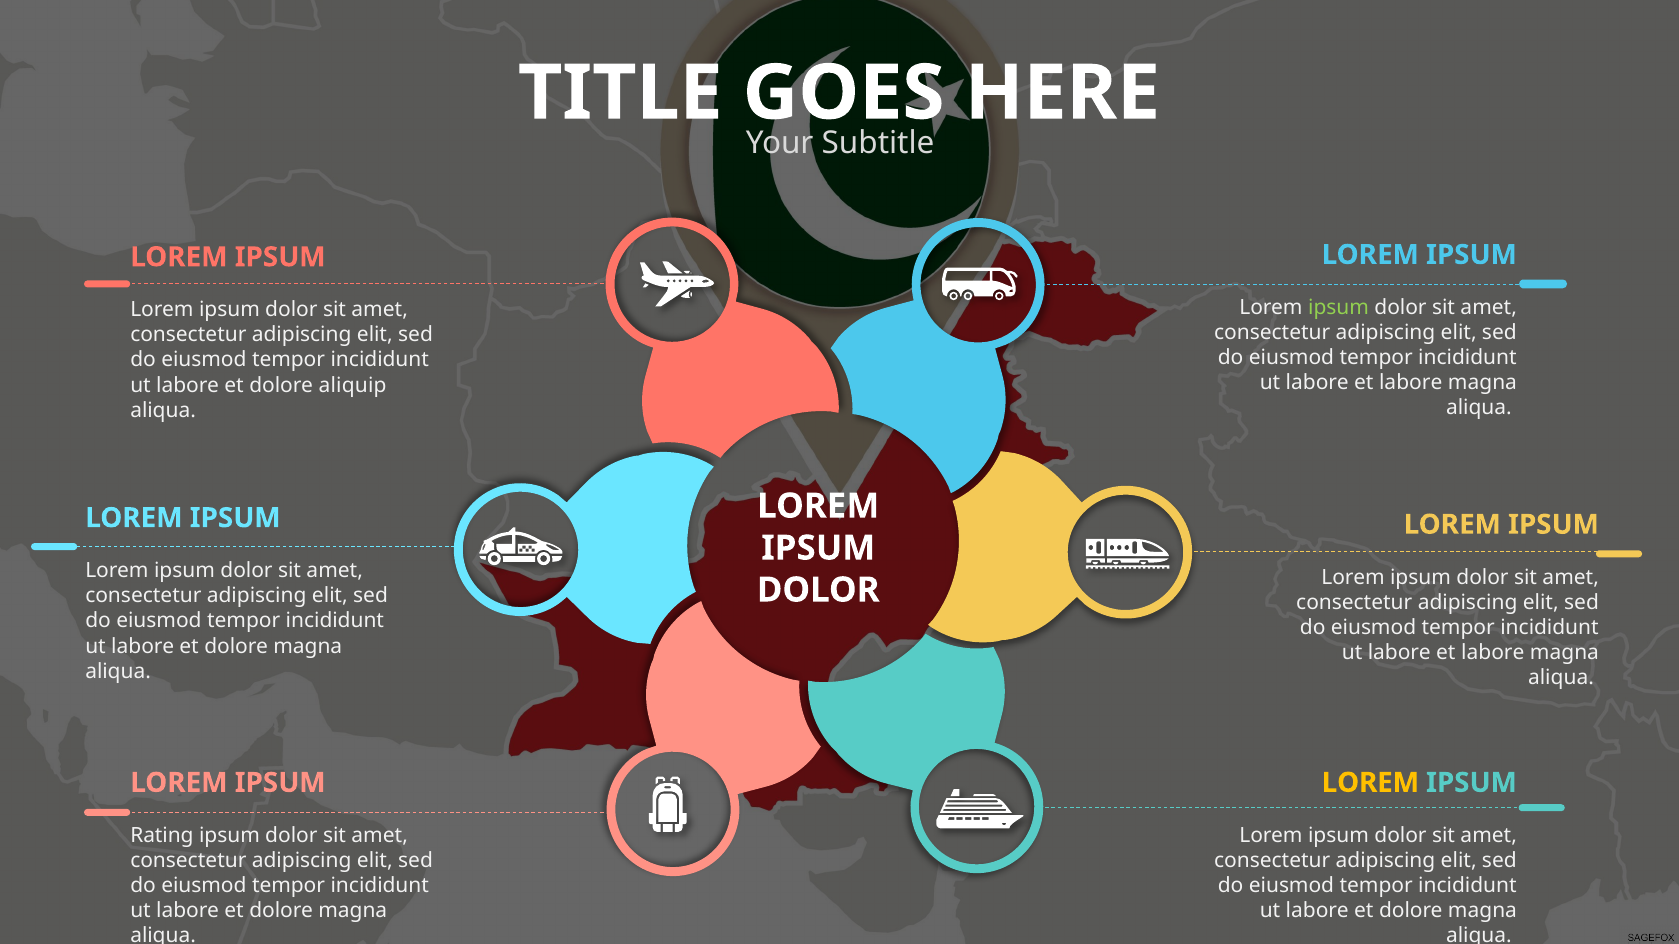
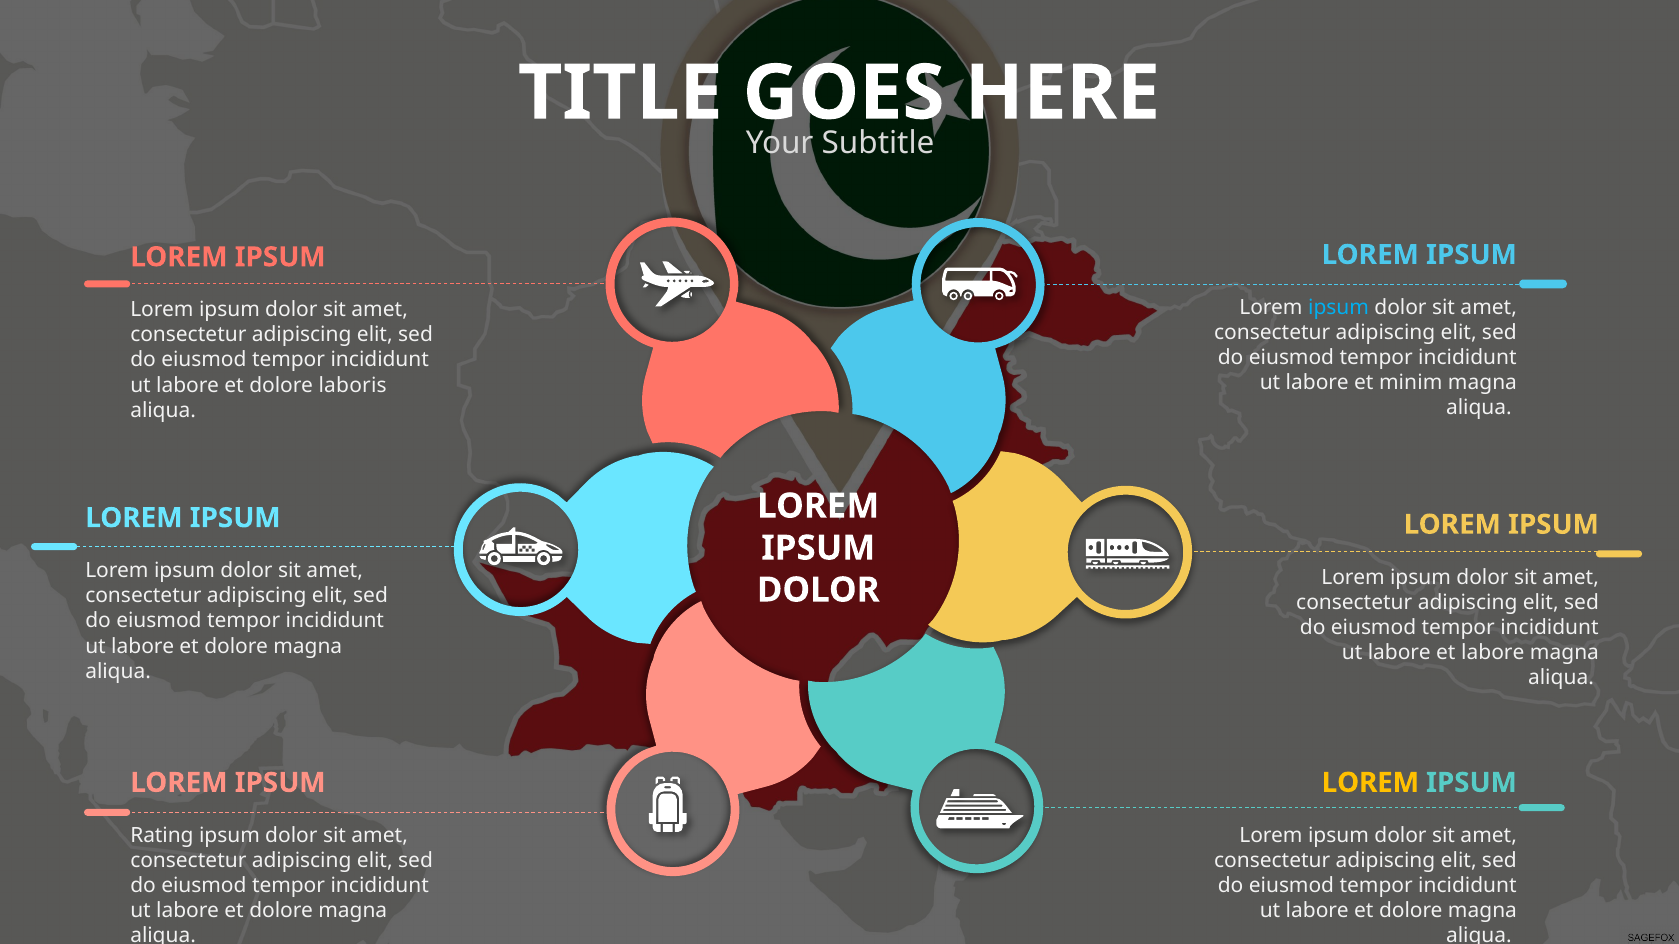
ipsum colour: light green -> light blue (1339, 307)
labore: labore -> minim (1411, 383)
aliquip: aliquip -> laboris (353, 385)
